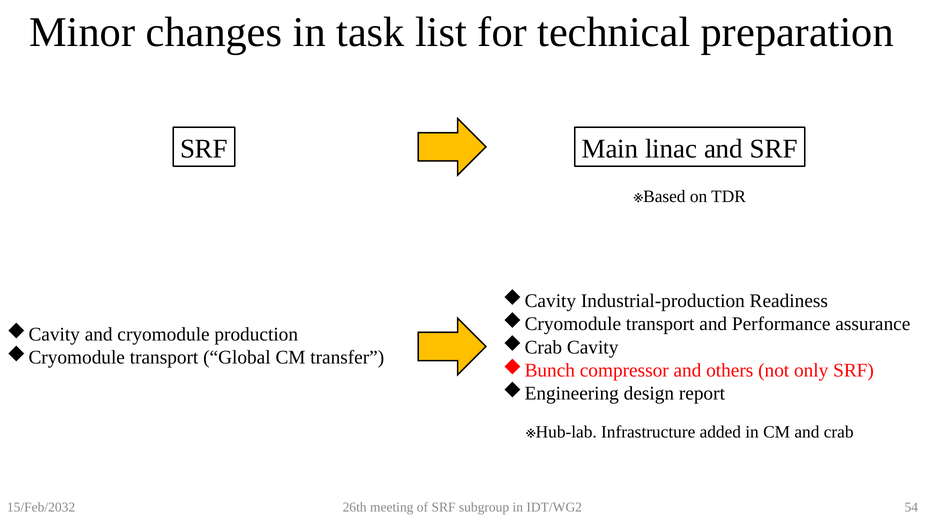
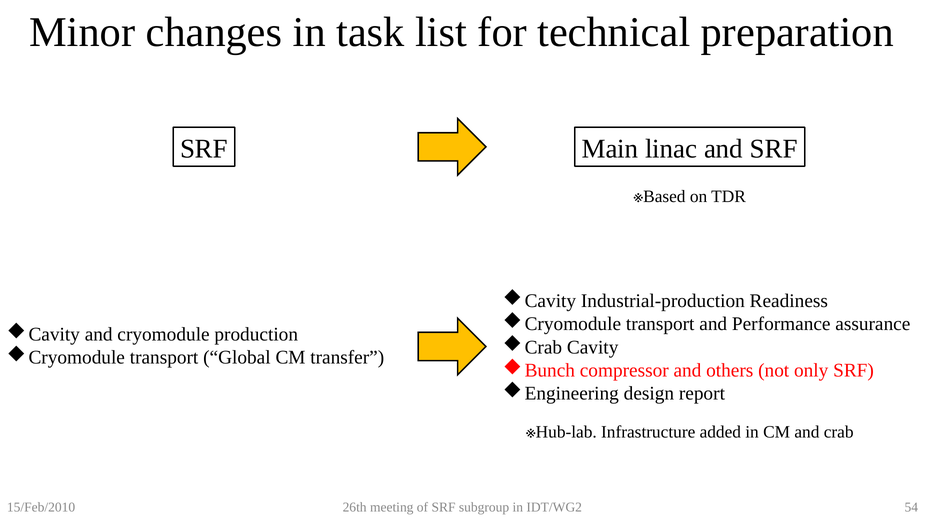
15/Feb/2032: 15/Feb/2032 -> 15/Feb/2010 (41, 507)
